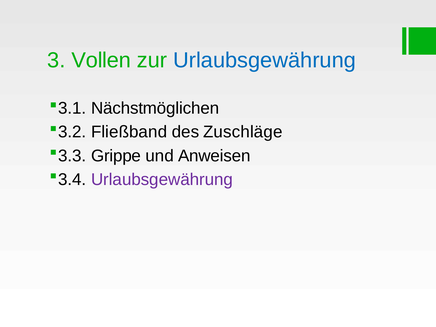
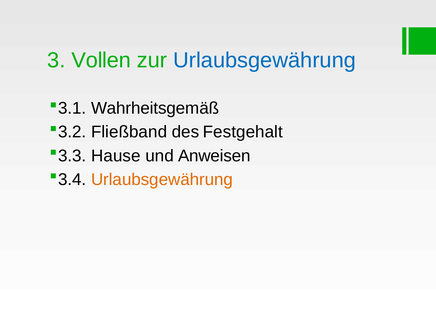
Nächstmöglichen: Nächstmöglichen -> Wahrheitsgemäß (155, 108)
Zuschläge: Zuschläge -> Festgehalt (243, 132)
Grippe: Grippe -> Hause (116, 156)
Urlaubsgewährung colour: purple -> orange (162, 179)
